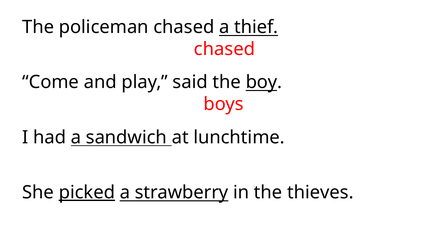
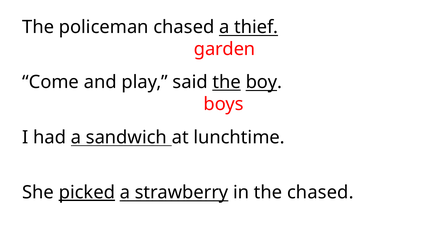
chased: chased -> garden (225, 49)
the underline: none -> present (227, 82)
the thieves: thieves -> chased (320, 192)
